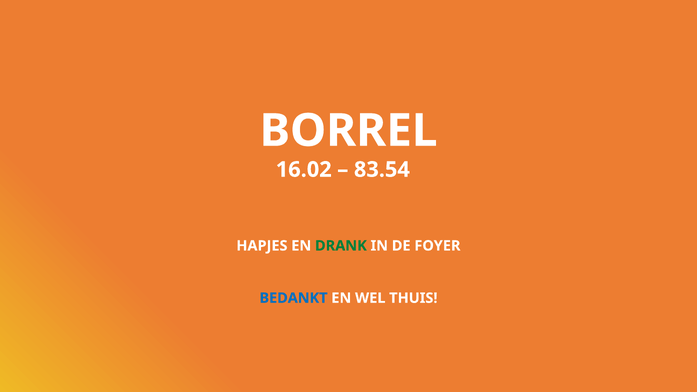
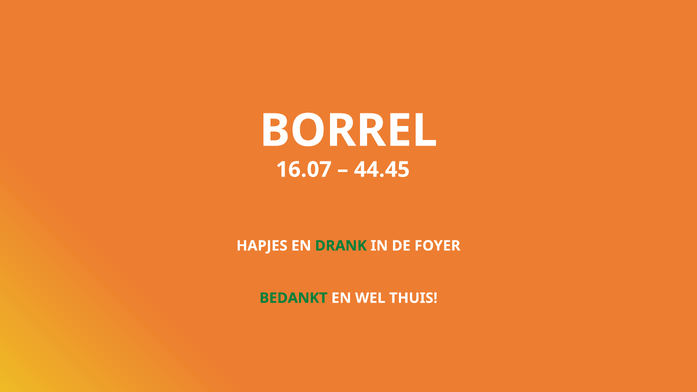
16.02: 16.02 -> 16.07 (304, 170)
83.54: 83.54 -> 44.45 (382, 170)
BEDANKT colour: blue -> green (293, 298)
